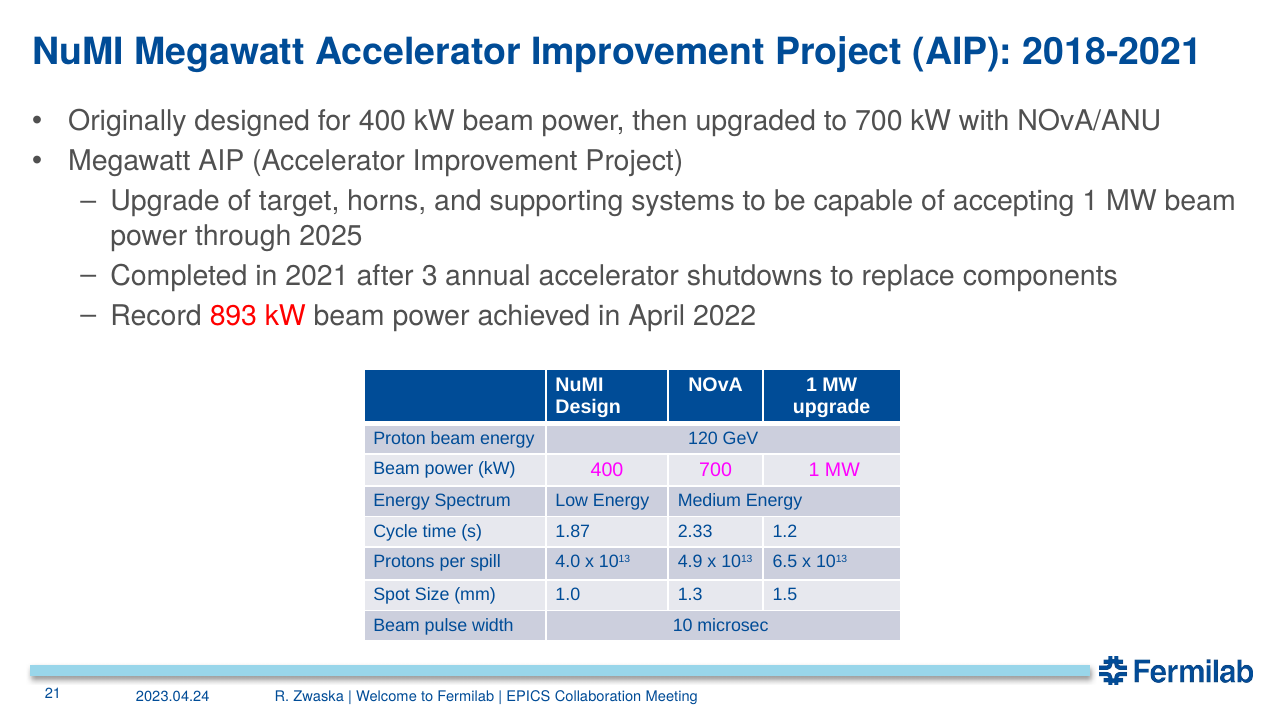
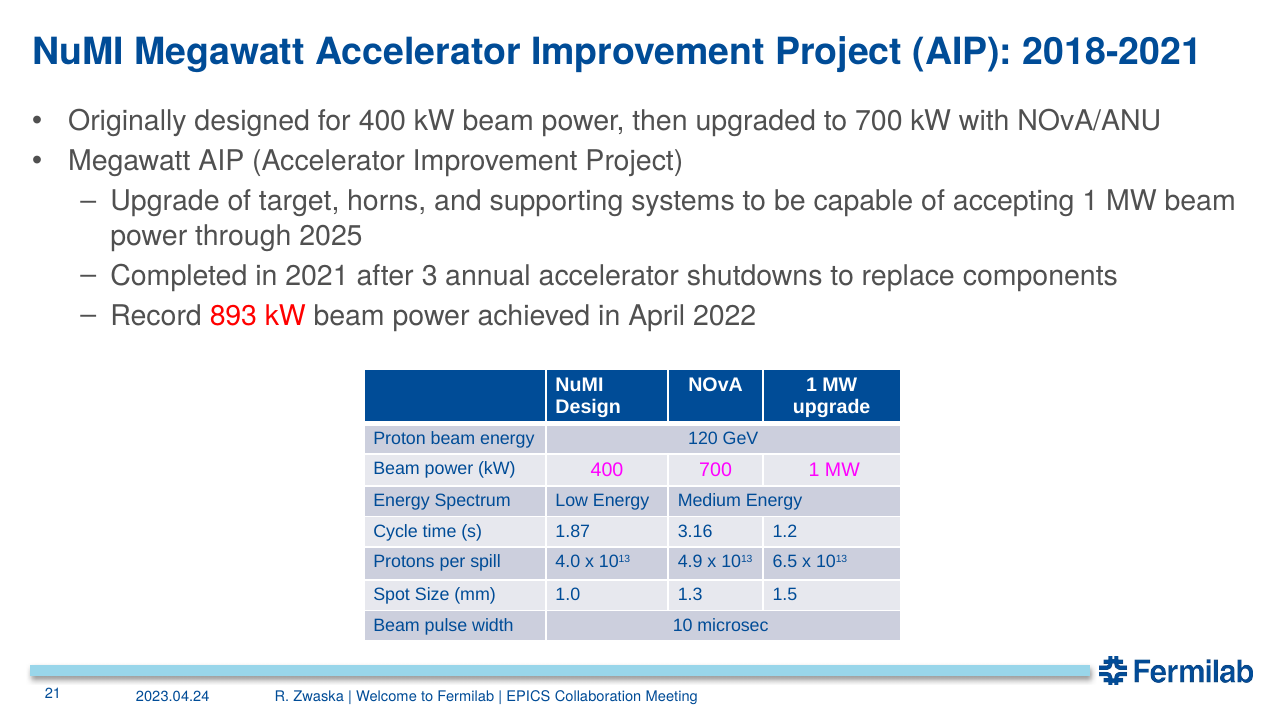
2.33: 2.33 -> 3.16 (695, 531)
